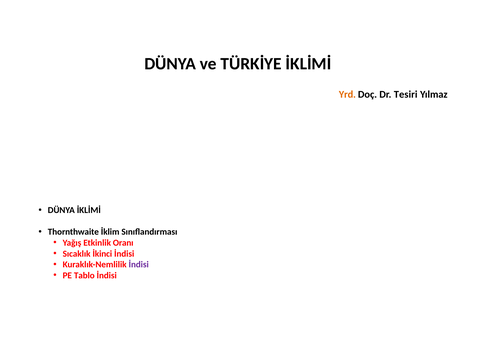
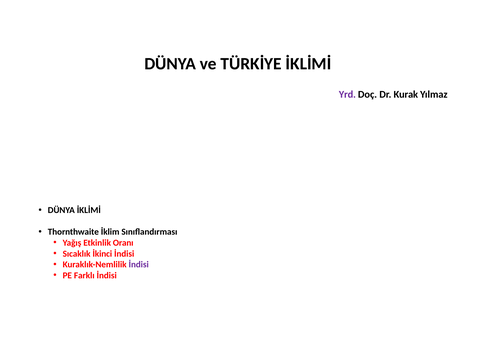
Yrd colour: orange -> purple (347, 94)
Tesiri: Tesiri -> Kurak (406, 94)
Tablo: Tablo -> Farklı (84, 276)
